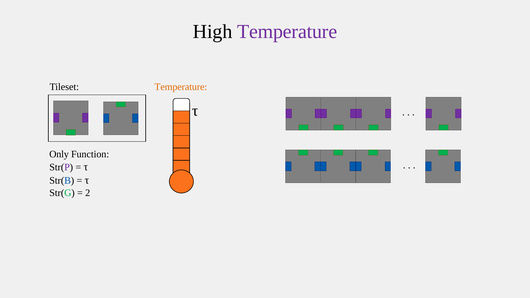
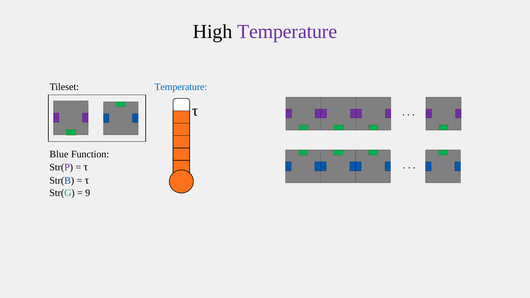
Temperature colour: orange -> blue (181, 87)
Only: Only -> Blue (59, 154)
2: 2 -> 9 (88, 193)
